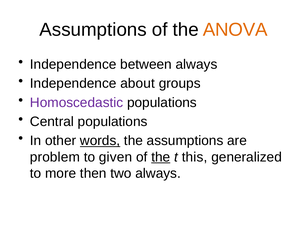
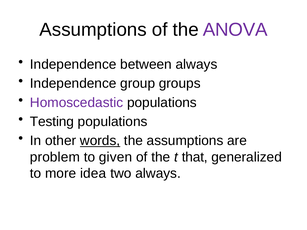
ANOVA colour: orange -> purple (235, 30)
about: about -> group (138, 84)
Central: Central -> Testing (52, 122)
the underline: present -> none (161, 157)
this: this -> that (195, 157)
then: then -> idea (93, 174)
